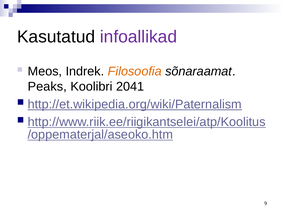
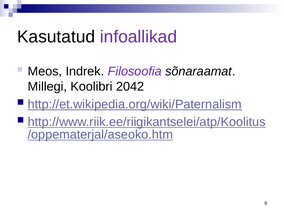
Filosoofia colour: orange -> purple (135, 71)
Peaks: Peaks -> Millegi (47, 87)
2041: 2041 -> 2042 (130, 87)
